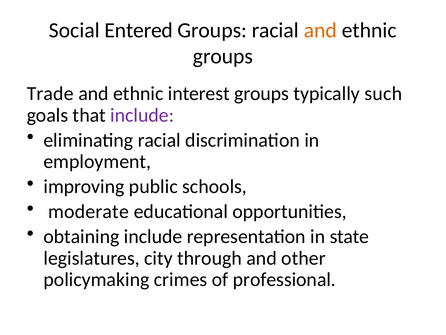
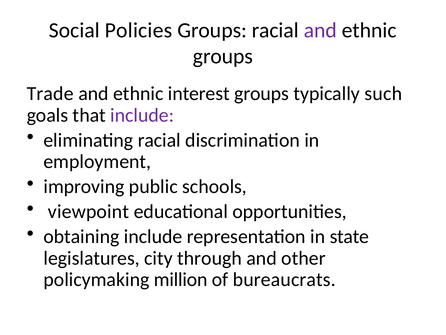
Entered: Entered -> Policies (139, 30)
and colour: orange -> purple (320, 30)
moderate: moderate -> viewpoint (89, 211)
crimes: crimes -> million (181, 279)
professional: professional -> bureaucrats (284, 279)
